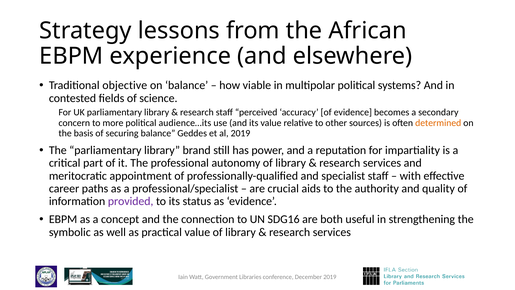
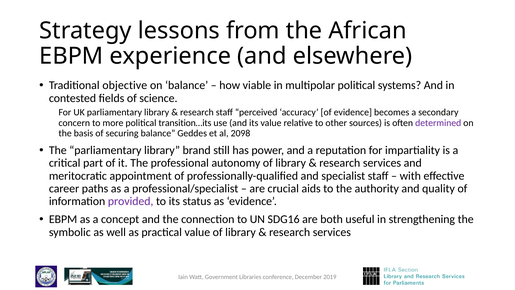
audience…its: audience…its -> transition…its (185, 123)
determined colour: orange -> purple (438, 123)
al 2019: 2019 -> 2098 (240, 133)
